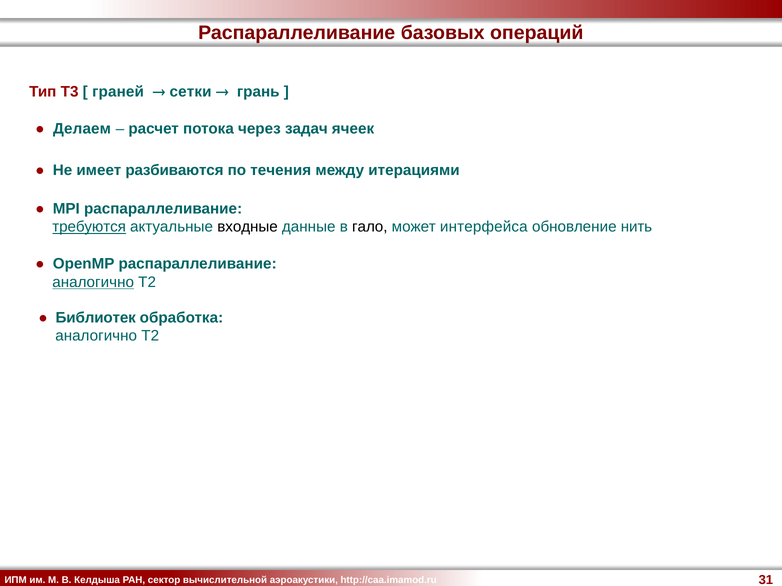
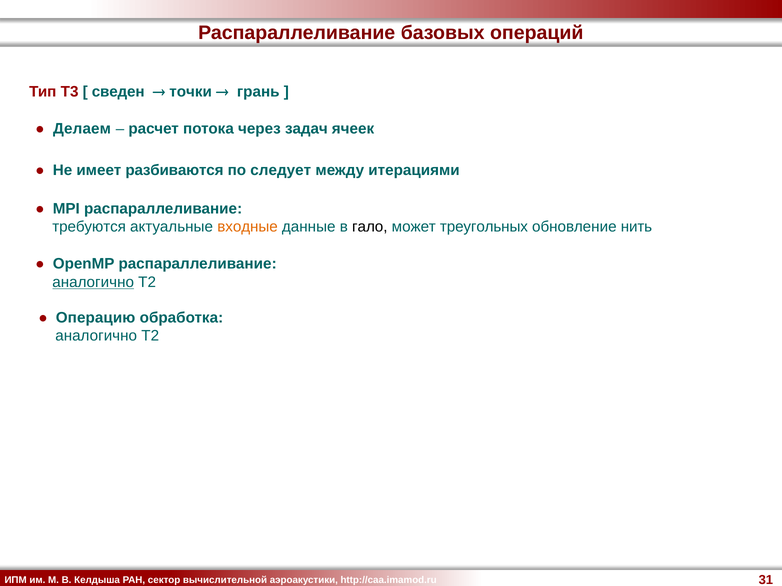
граней: граней -> сведен (118, 92)
сетки: сетки -> точки (191, 92)
течения: течения -> следует (281, 170)
требуются underline: present -> none (89, 227)
входные colour: black -> orange (248, 227)
интерфейса: интерфейса -> треугольных (484, 227)
Библиотек: Библиотек -> Операцию (96, 318)
